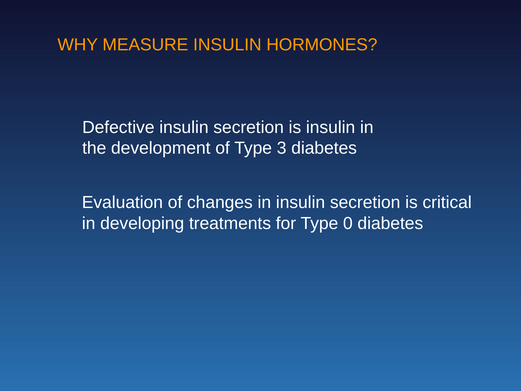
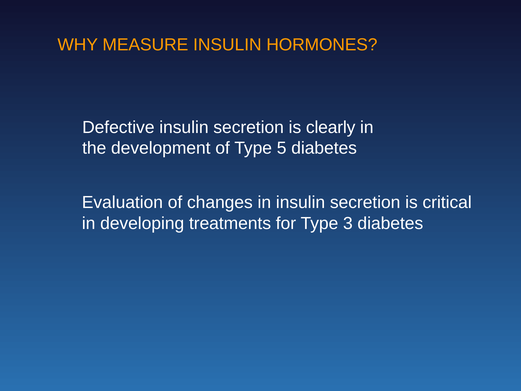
is insulin: insulin -> clearly (331, 127)
3: 3 -> 5 (282, 148)
0: 0 -> 3 (348, 223)
